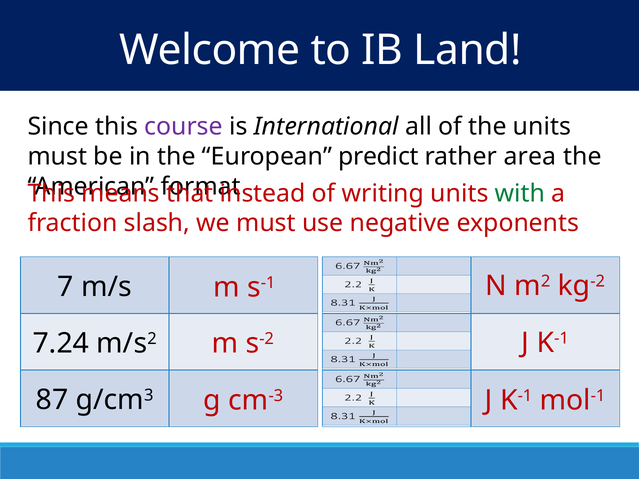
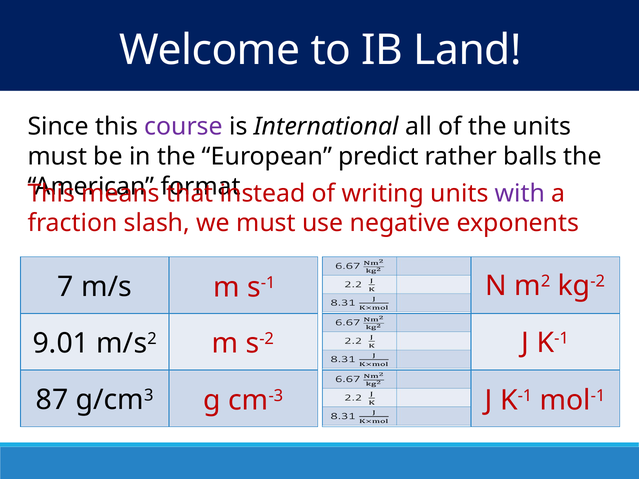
area: area -> balls (530, 157)
with colour: green -> purple (520, 193)
7.24: 7.24 -> 9.01 (61, 344)
